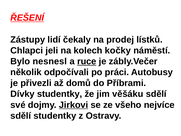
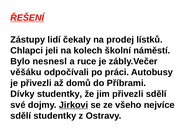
kočky: kočky -> školní (118, 50)
ruce underline: present -> none (87, 61)
několik: několik -> věšáku (26, 72)
jim věšáku: věšáku -> přivezli (128, 94)
